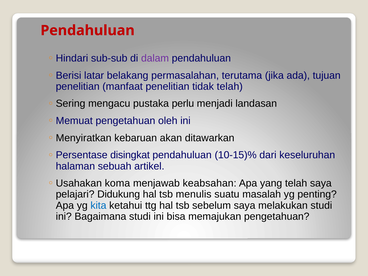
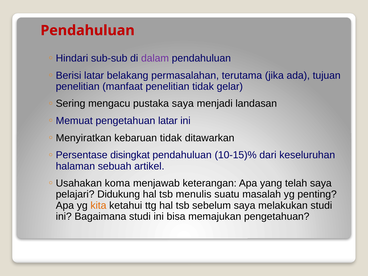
tidak telah: telah -> gelar (230, 86)
pustaka perlu: perlu -> saya (183, 104)
pengetahuan oleh: oleh -> latar (168, 121)
kebaruan akan: akan -> tidak (171, 138)
keabsahan: keabsahan -> keterangan (210, 183)
kita colour: blue -> orange (98, 205)
